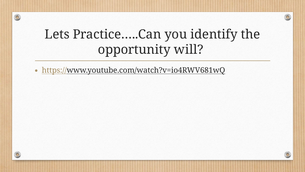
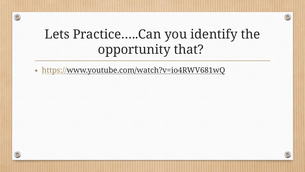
will: will -> that (189, 49)
